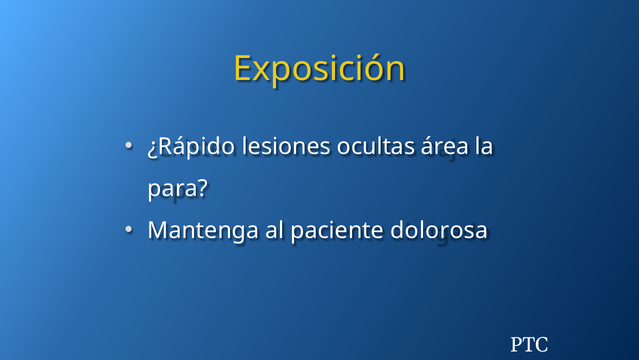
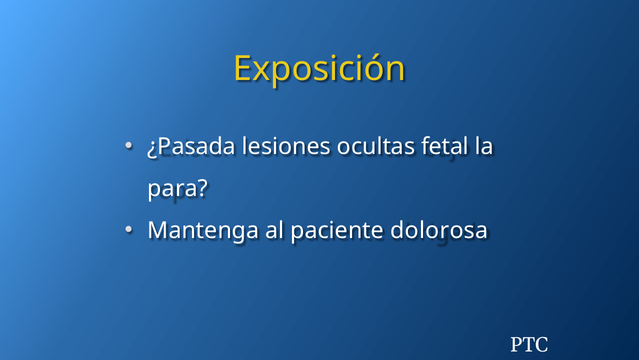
¿Rápido: ¿Rápido -> ¿Pasada (192, 146)
área: área -> fetal (445, 146)
